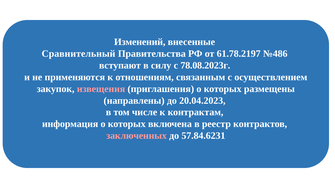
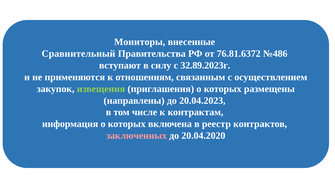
Изменений: Изменений -> Мониторы (140, 42)
61.78.2197: 61.78.2197 -> 76.81.6372 (239, 54)
78.08.2023г: 78.08.2023г -> 32.89.2023г (205, 66)
извещения colour: pink -> light green (101, 89)
57.84.6231: 57.84.6231 -> 20.04.2020 (203, 136)
